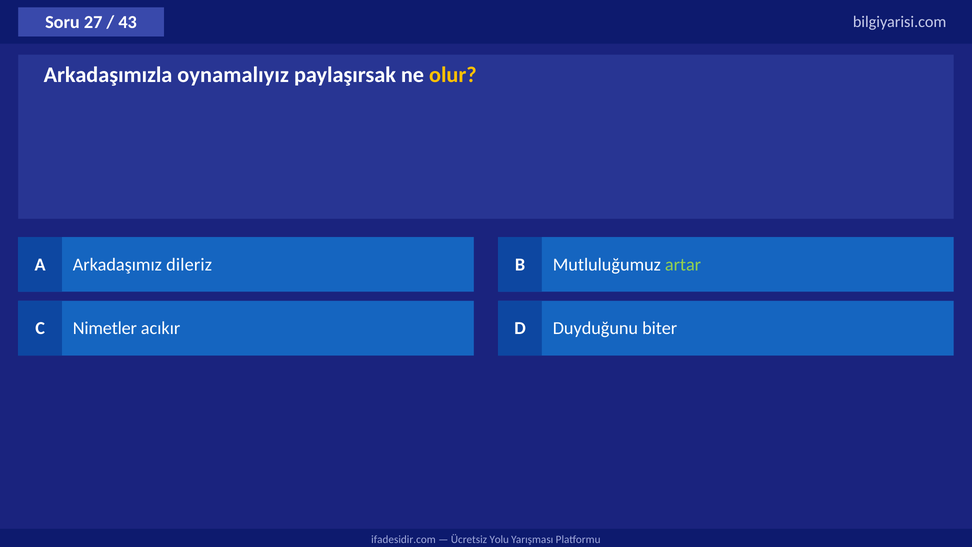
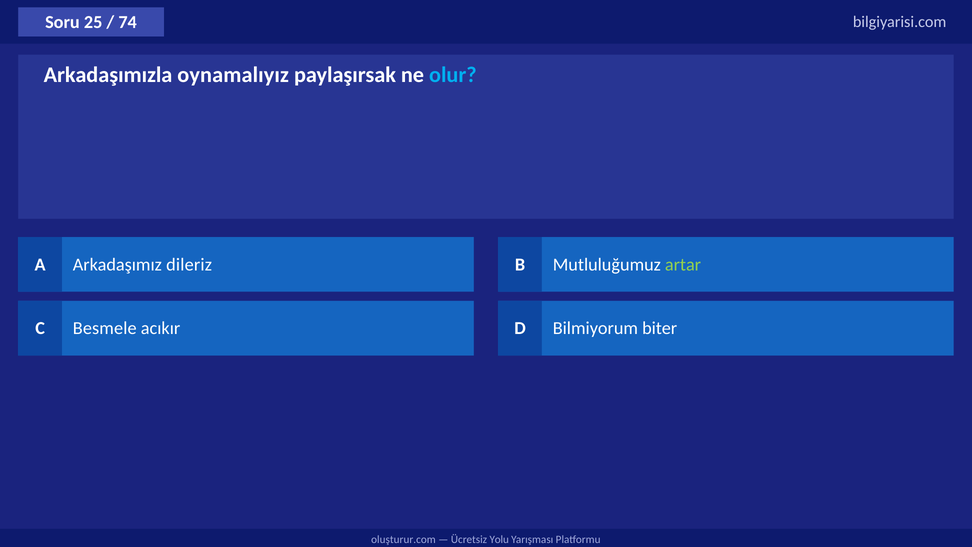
27: 27 -> 25 (93, 22)
43: 43 -> 74 (128, 22)
olur colour: yellow -> light blue (453, 75)
Nimetler: Nimetler -> Besmele (105, 328)
Duyduğunu: Duyduğunu -> Bilmiyorum (595, 328)
ifadesidir.com: ifadesidir.com -> oluşturur.com (403, 539)
